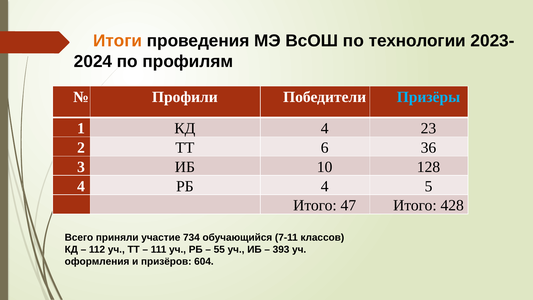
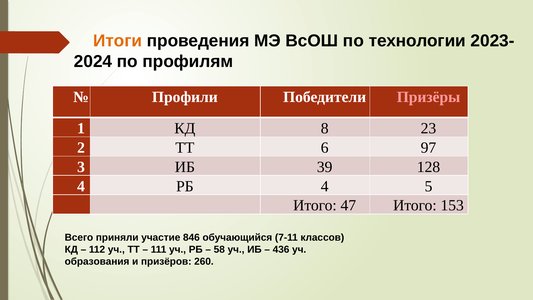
Призёры colour: light blue -> pink (428, 97)
КД 4: 4 -> 8 (325, 128)
36: 36 -> 97 (429, 148)
10: 10 -> 39 (325, 167)
428: 428 -> 153 (452, 205)
734: 734 -> 846 (191, 237)
55: 55 -> 58 (219, 249)
393: 393 -> 436 (281, 249)
оформления: оформления -> образования (97, 261)
604: 604 -> 260 (204, 261)
